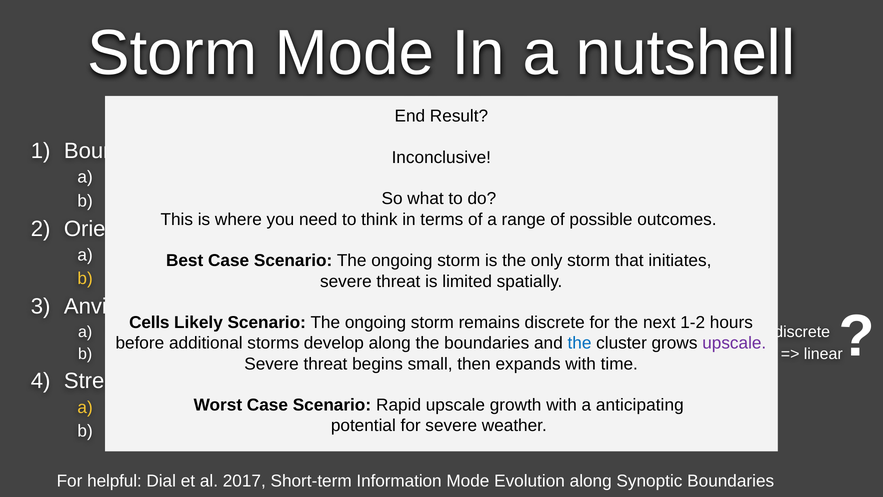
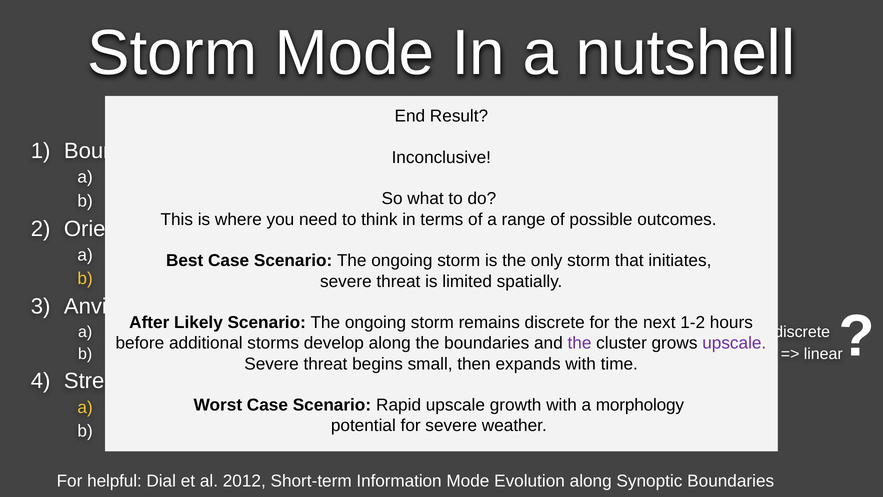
Cells: Cells -> After (149, 322)
the colour: blue -> purple (580, 343)
anticipating: anticipating -> morphology (640, 405)
2017: 2017 -> 2012 (244, 481)
